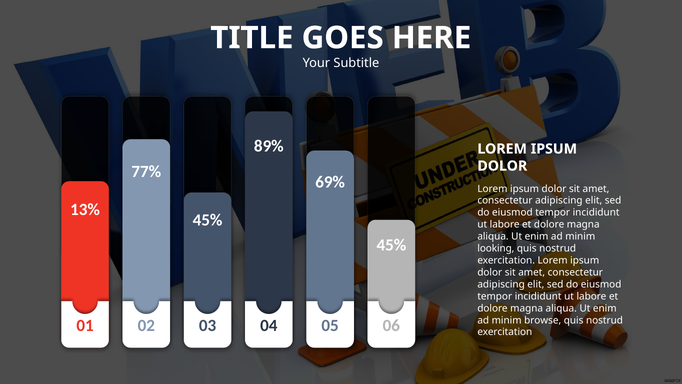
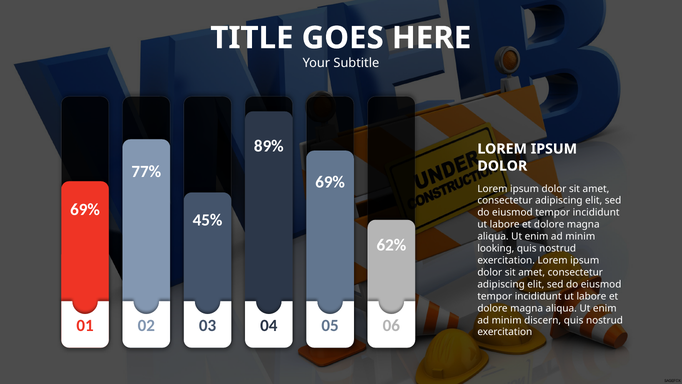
13%: 13% -> 69% (85, 210)
45%: 45% -> 62% (391, 245)
browse: browse -> discern (543, 320)
